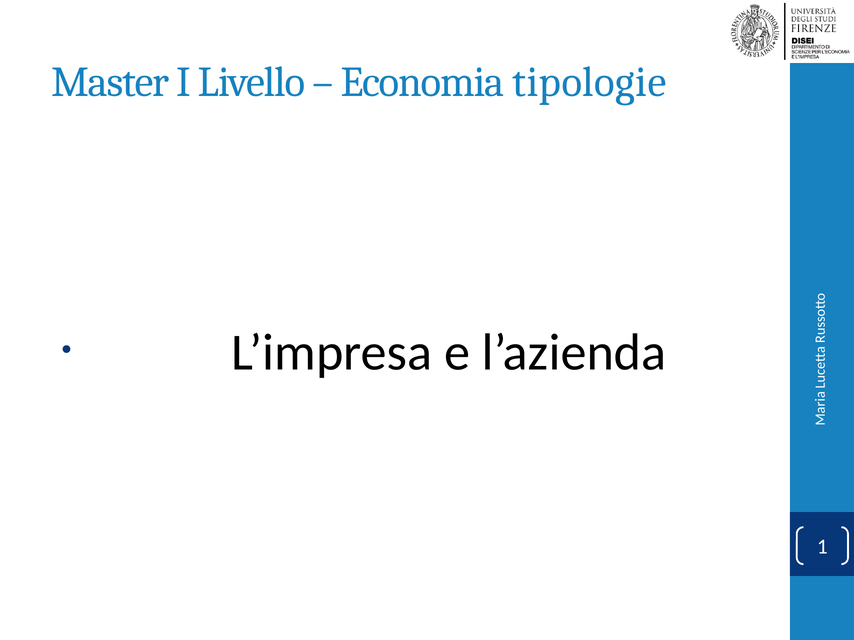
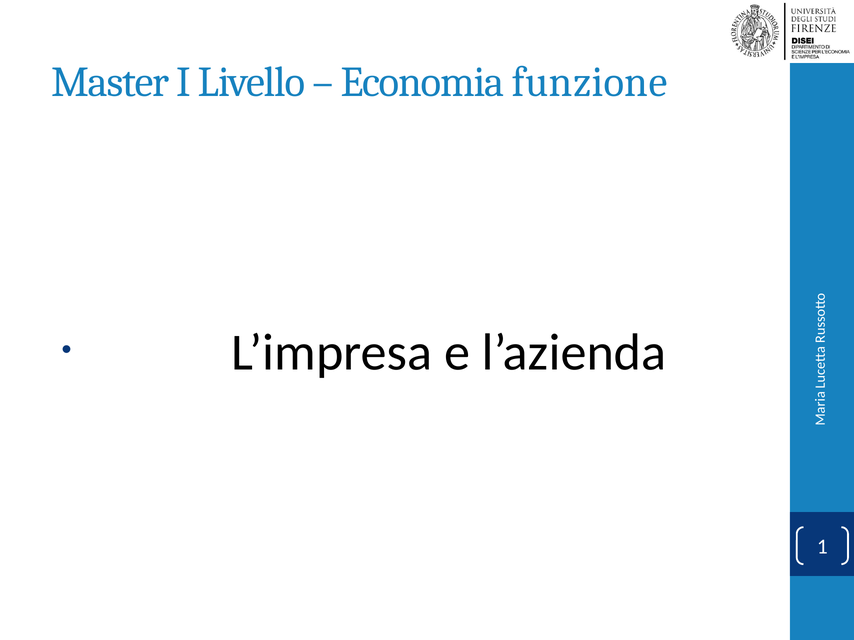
tipologie: tipologie -> funzione (590, 82)
